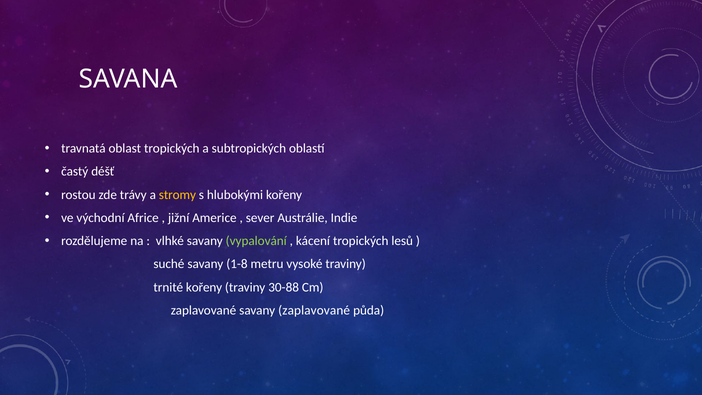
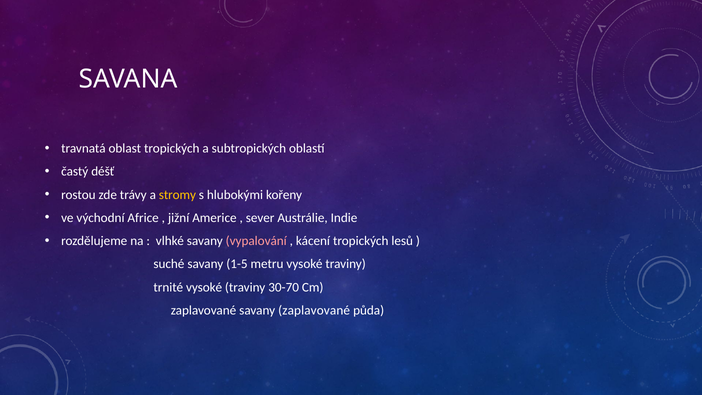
vypalování colour: light green -> pink (256, 241)
1-8: 1-8 -> 1-5 (237, 264)
trnité kořeny: kořeny -> vysoké (204, 287)
30-88: 30-88 -> 30-70 (284, 287)
